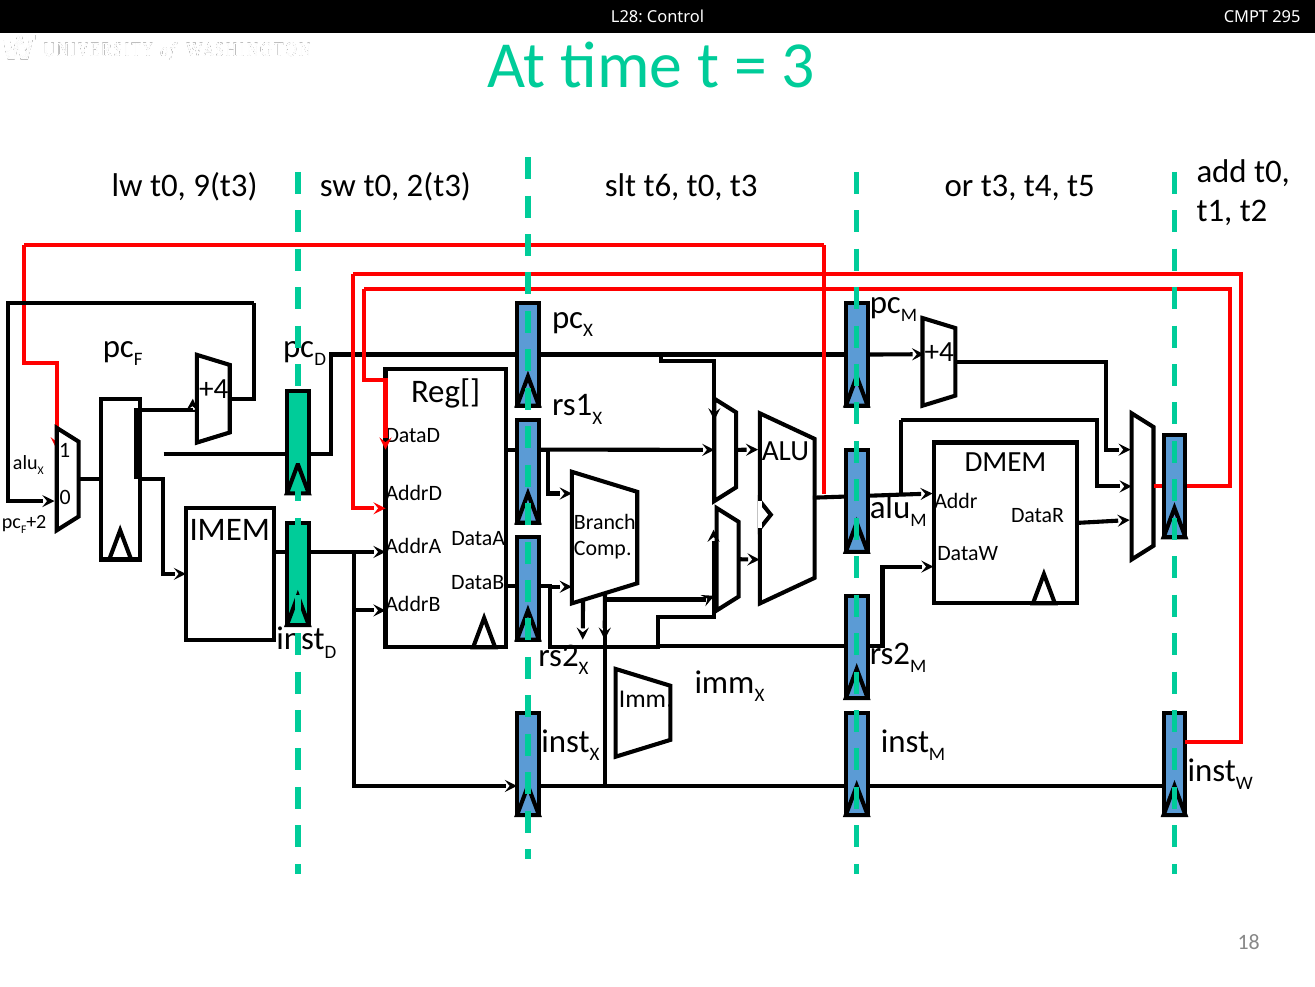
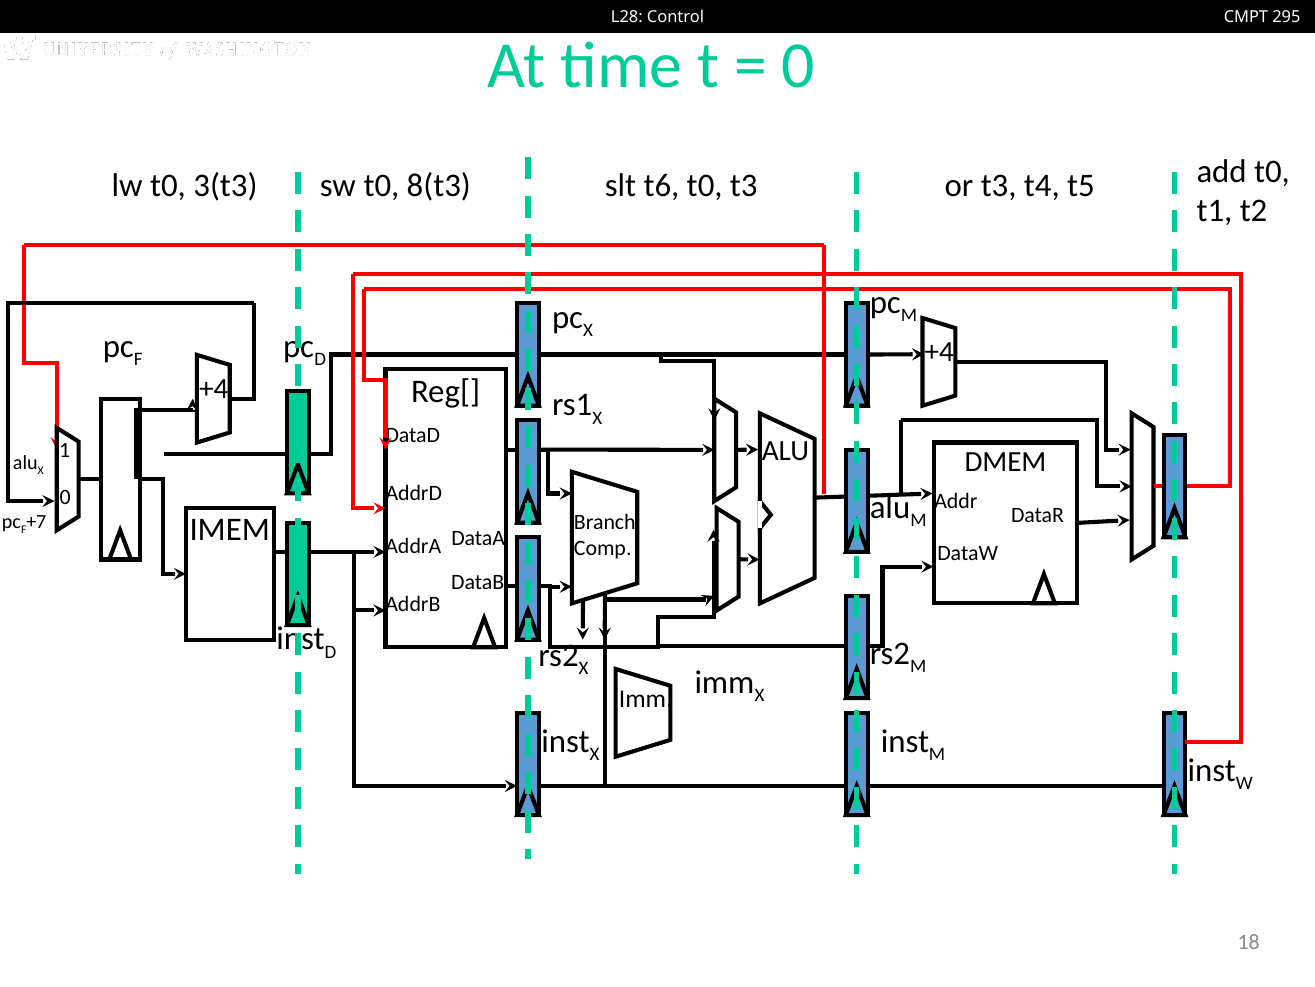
3: 3 -> 0 (798, 66)
9(t3: 9(t3 -> 3(t3 (225, 186)
2(t3: 2(t3 -> 8(t3 (439, 186)
+2: +2 -> +7 (36, 521)
